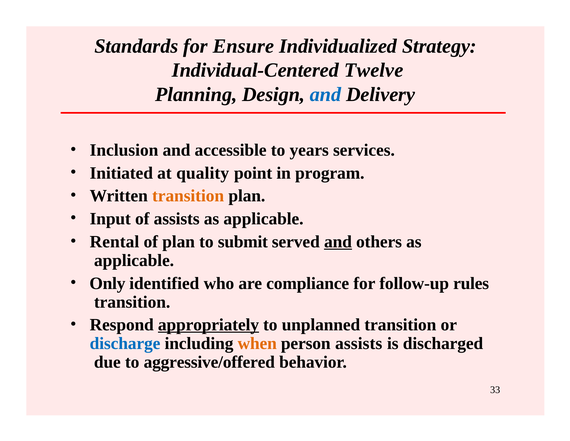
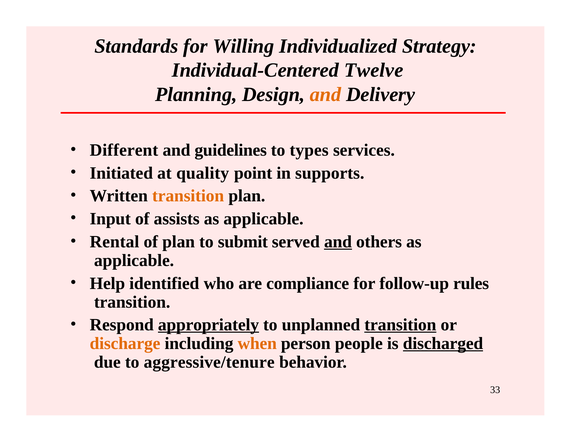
Ensure: Ensure -> Willing (244, 46)
and colour: blue -> orange (326, 94)
Inclusion: Inclusion -> Different (124, 150)
accessible: accessible -> guidelines (231, 150)
years: years -> types (309, 150)
program: program -> supports (330, 173)
Only: Only -> Help (107, 283)
transition underline: none -> present (400, 324)
discharge colour: blue -> orange (125, 343)
person assists: assists -> people (359, 343)
discharged underline: none -> present (443, 343)
aggressive/offered: aggressive/offered -> aggressive/tenure (209, 362)
